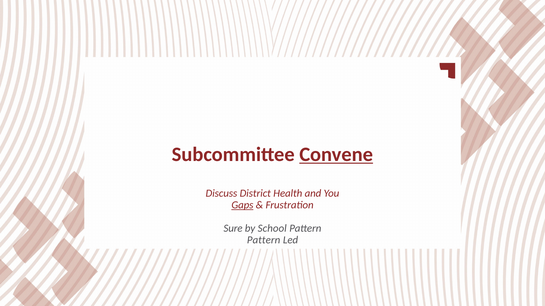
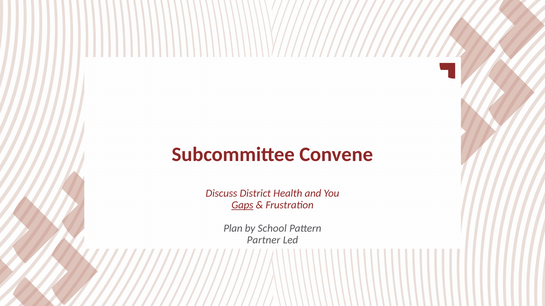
Convene underline: present -> none (336, 155)
Sure: Sure -> Plan (233, 229)
Pattern: Pattern -> Partner (264, 240)
